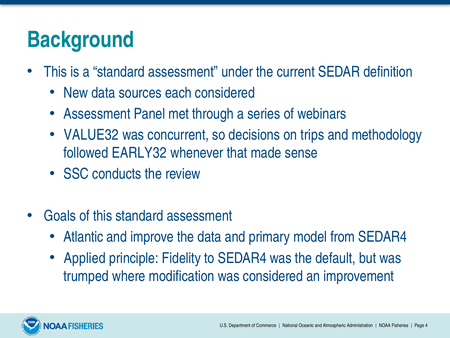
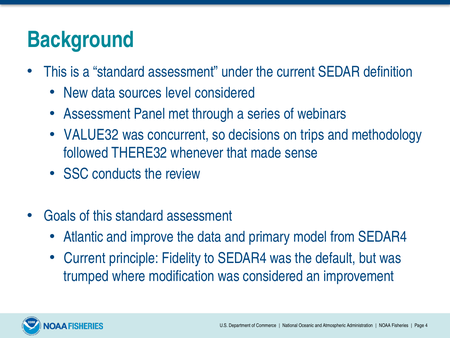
each: each -> level (178, 93)
EARLY32: EARLY32 -> THERE32 (139, 153)
Applied: Applied -> Current (85, 258)
